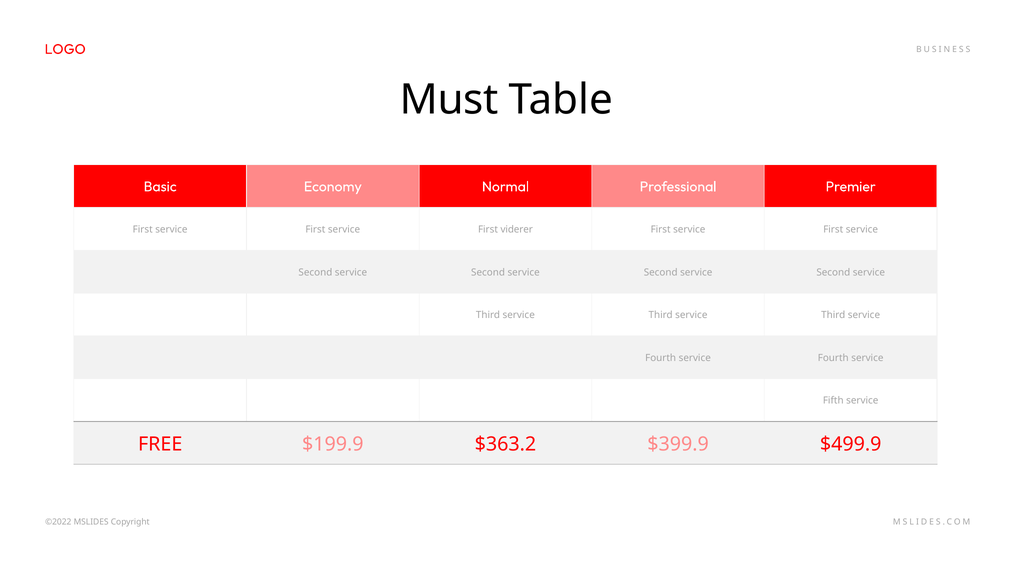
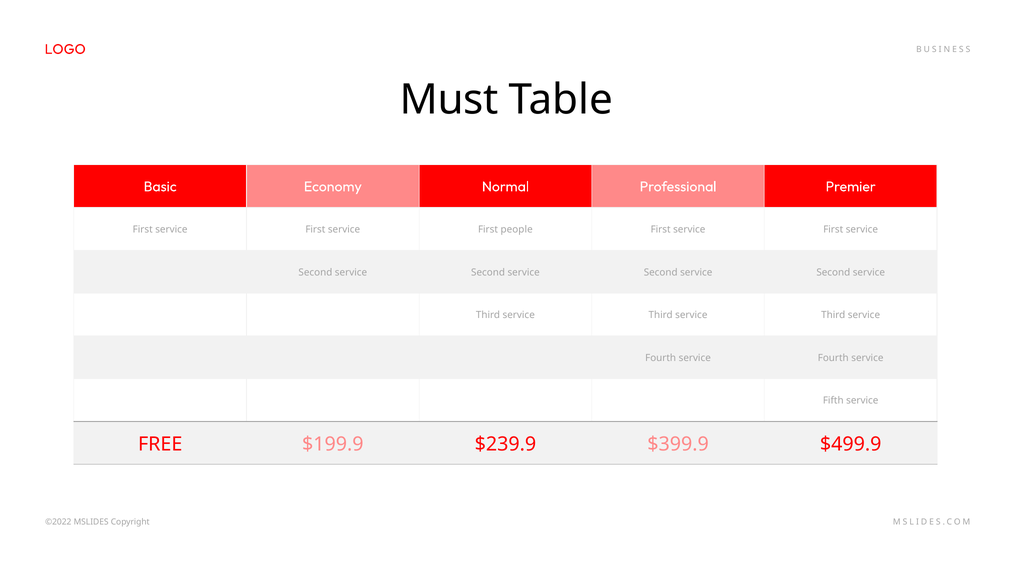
viderer: viderer -> people (517, 229)
$363.2: $363.2 -> $239.9 (505, 444)
